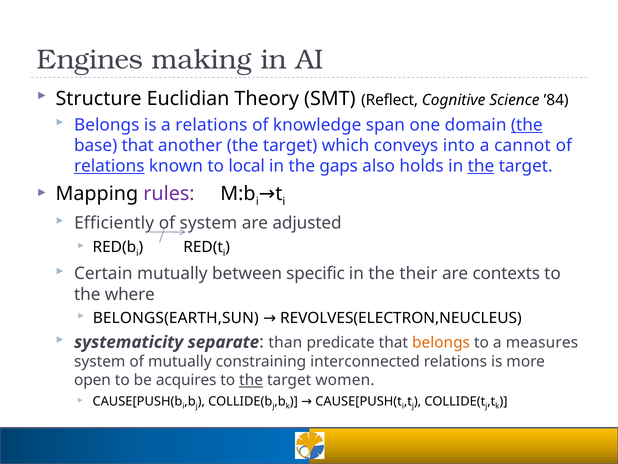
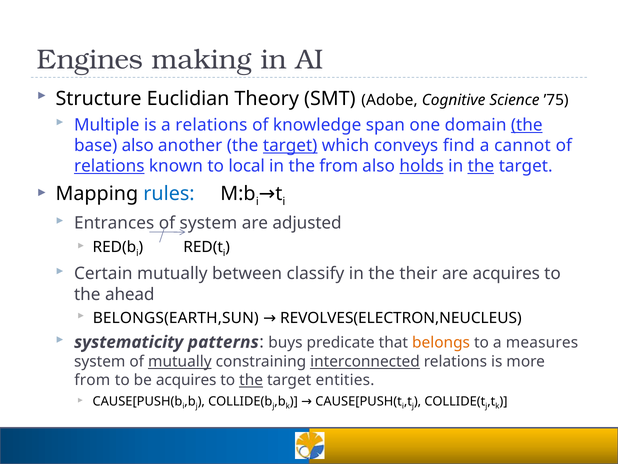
Reflect: Reflect -> Adobe (390, 100)
’84: ’84 -> ’75 (556, 100)
Belongs: Belongs -> Multiple (107, 125)
base that: that -> also (138, 146)
target underline: none -> present (290, 146)
into: into -> find (459, 146)
the gaps: gaps -> from (339, 166)
holds underline: none -> present (422, 166)
rules colour: purple -> blue (169, 194)
Efficiently: Efficiently -> Entrances (114, 223)
specific: specific -> classify (315, 274)
are contexts: contexts -> acquires (506, 274)
where: where -> ahead (130, 294)
separate: separate -> patterns (223, 342)
than: than -> buys (285, 342)
mutually underline: none -> present (180, 361)
interconnected underline: none -> present (365, 361)
open: open -> from (92, 380)
women: women -> entities (345, 380)
